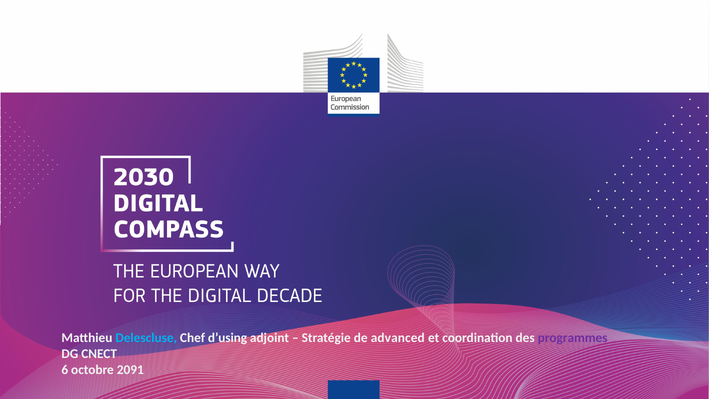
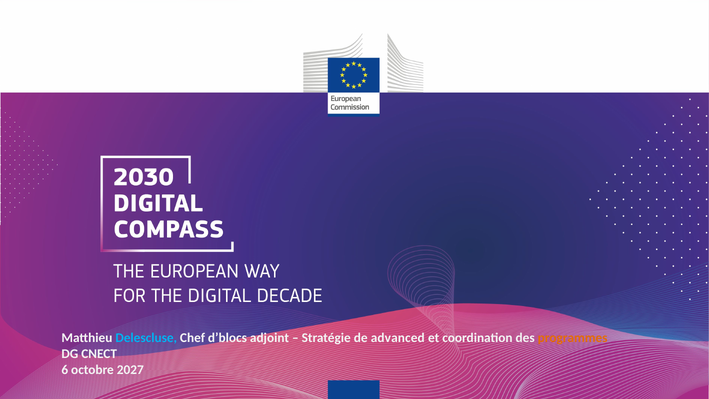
d’using: d’using -> d’blocs (227, 338)
programmes colour: purple -> orange (573, 338)
2091: 2091 -> 2027 (130, 370)
